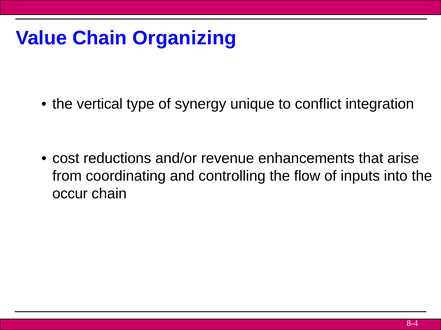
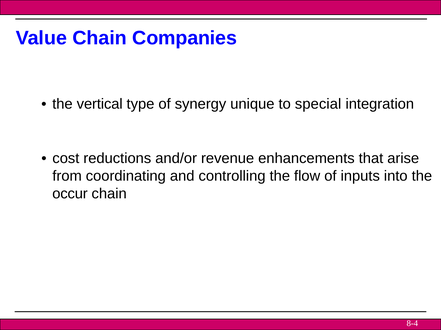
Organizing: Organizing -> Companies (185, 38)
conflict: conflict -> special (318, 104)
